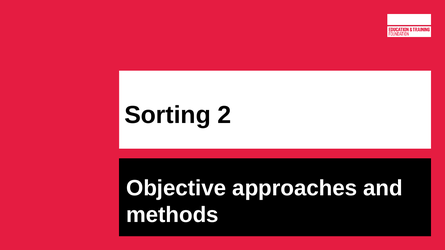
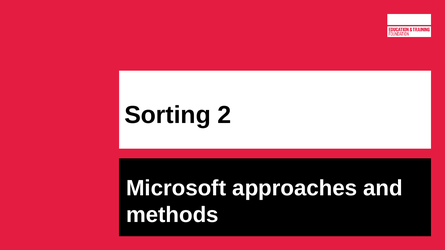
Objective: Objective -> Microsoft (176, 188)
